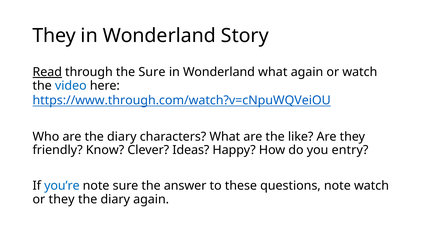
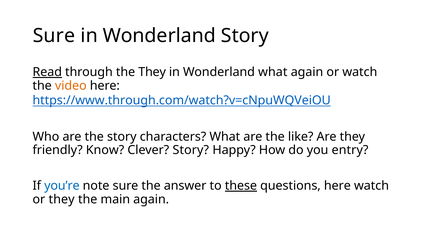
They: They -> Sure (54, 36)
the Sure: Sure -> They (152, 72)
video colour: blue -> orange (71, 86)
are the diary: diary -> story (122, 137)
Clever Ideas: Ideas -> Story (191, 150)
these underline: none -> present (241, 186)
questions note: note -> here (337, 186)
diary: diary -> main (115, 199)
